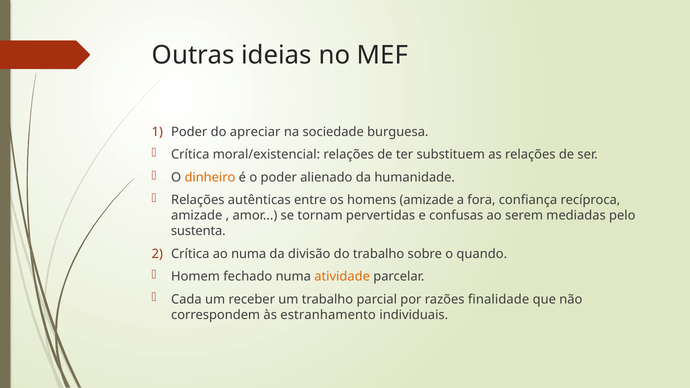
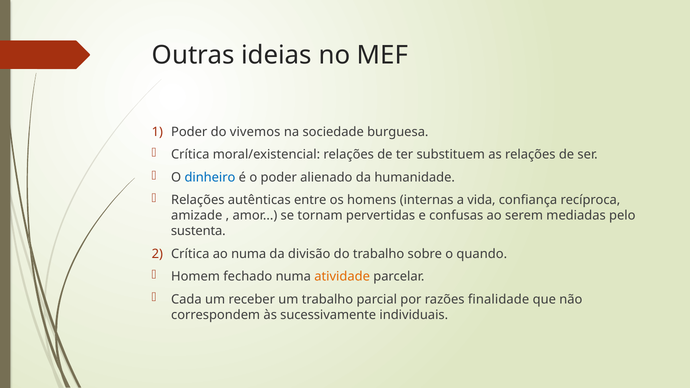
apreciar: apreciar -> vivemos (255, 132)
dinheiro colour: orange -> blue (210, 177)
homens amizade: amizade -> internas (427, 200)
fora: fora -> vida (481, 200)
estranhamento: estranhamento -> sucessivamente (328, 315)
